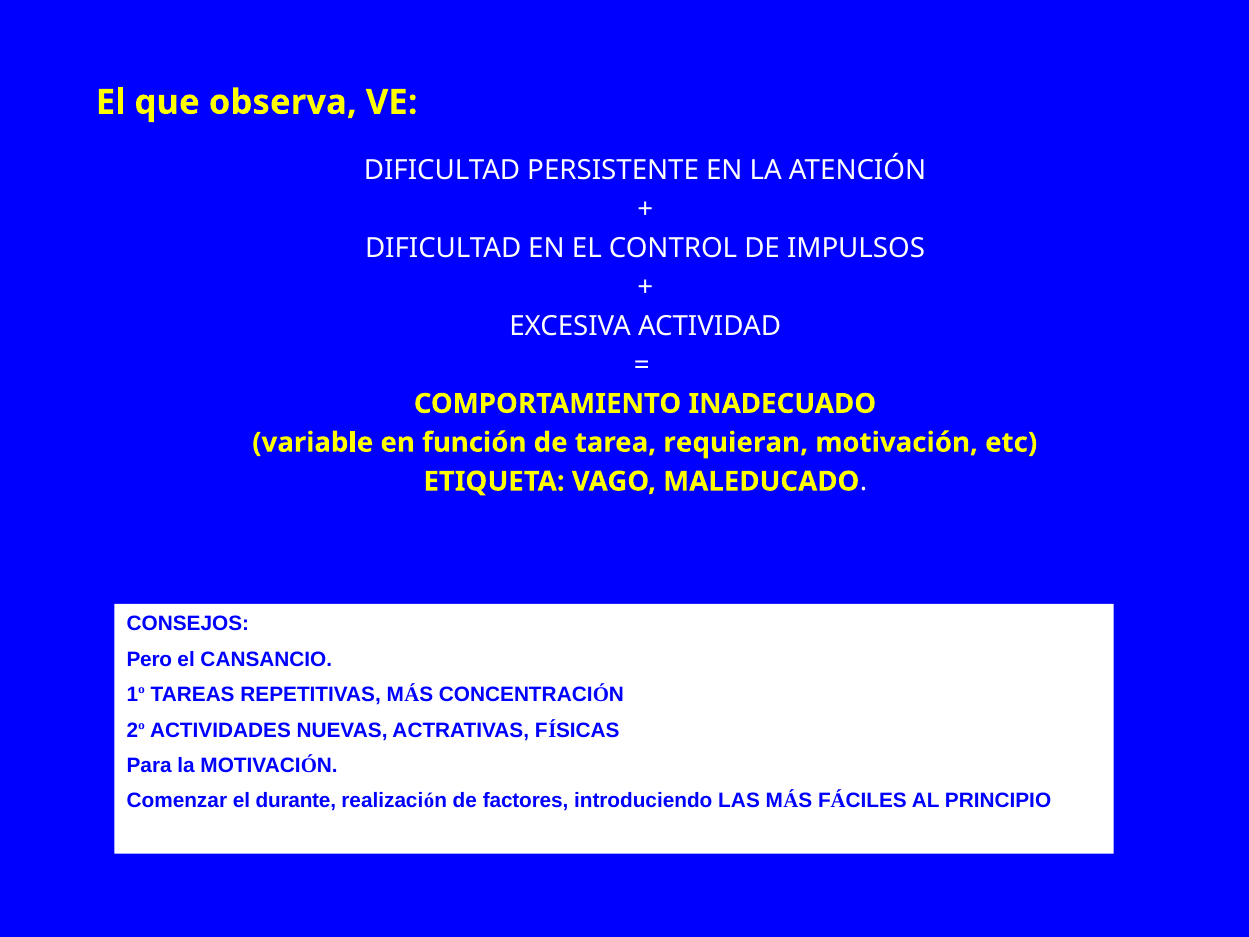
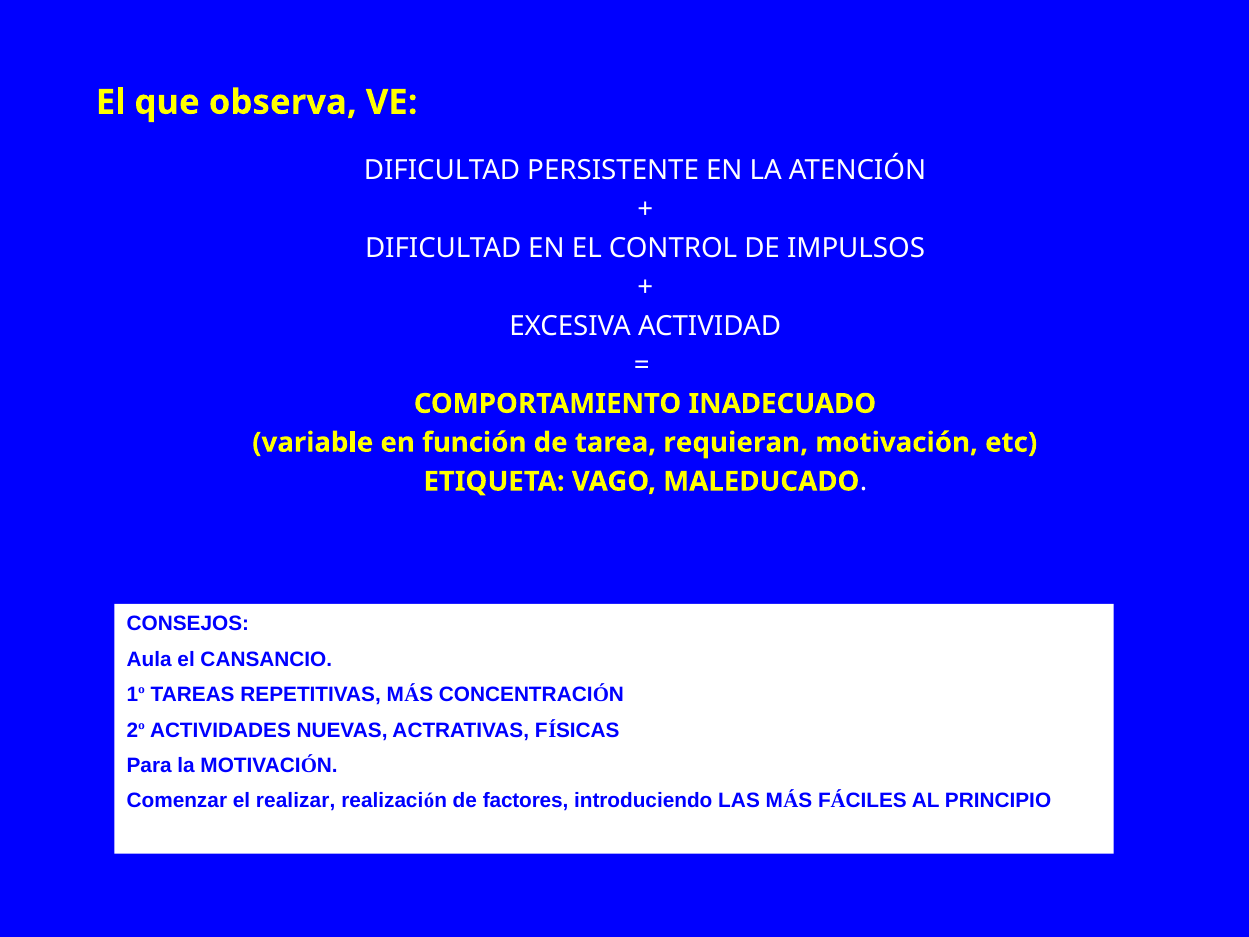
Pero: Pero -> Aula (149, 659)
durante: durante -> realizar (296, 801)
